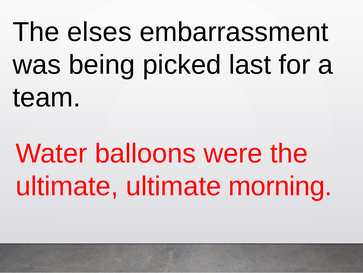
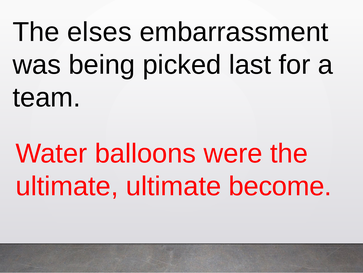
morning: morning -> become (280, 186)
